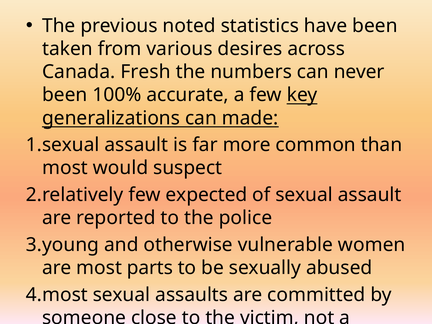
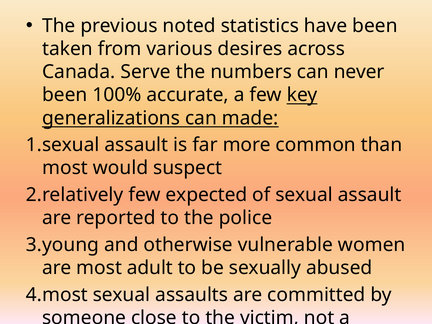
Fresh: Fresh -> Serve (146, 72)
parts: parts -> adult (150, 268)
